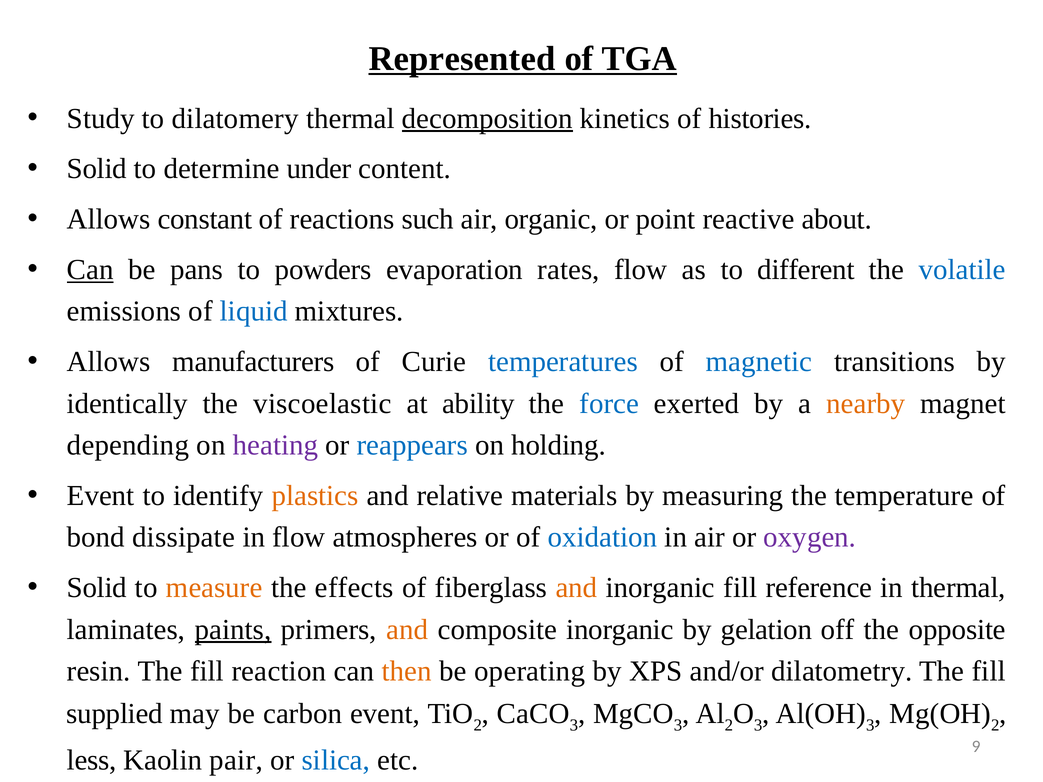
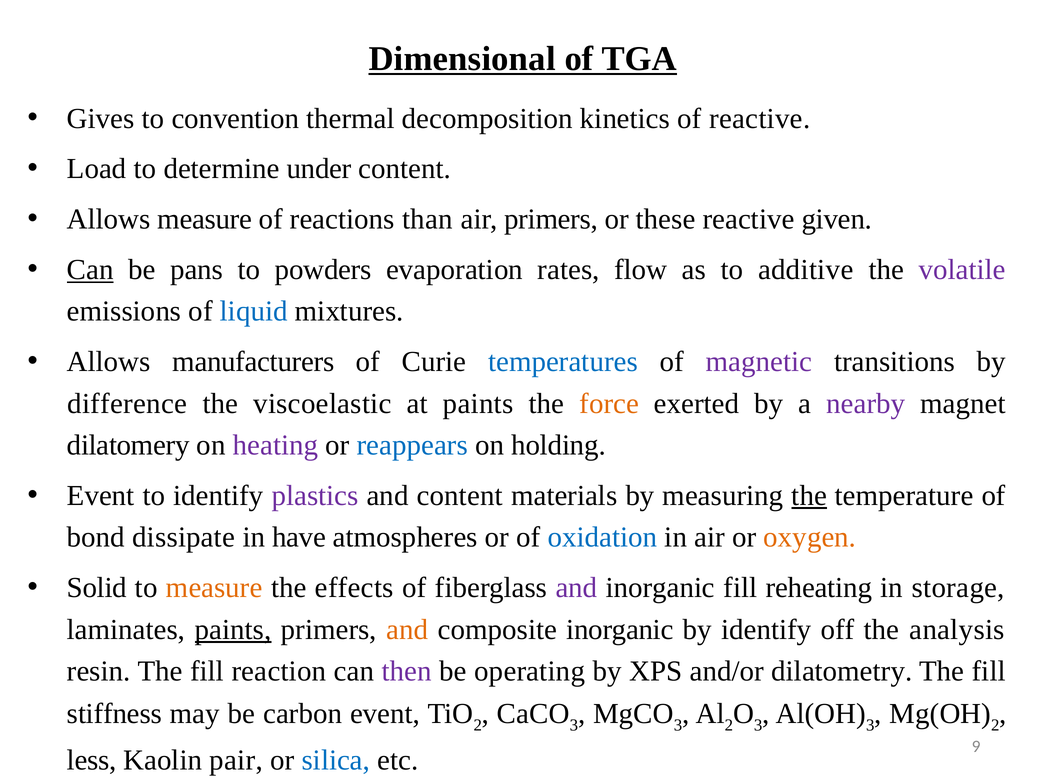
Represented: Represented -> Dimensional (462, 59)
Study: Study -> Gives (101, 119)
dilatomery: dilatomery -> convention (235, 119)
decomposition underline: present -> none (487, 119)
of histories: histories -> reactive (760, 119)
Solid: Solid -> Load (97, 169)
Allows constant: constant -> measure (205, 219)
such: such -> than (428, 219)
air organic: organic -> primers (551, 219)
point: point -> these (666, 219)
about: about -> given (837, 219)
different: different -> additive (806, 270)
volatile colour: blue -> purple (962, 270)
magnetic colour: blue -> purple (759, 362)
identically: identically -> difference (127, 404)
at ability: ability -> paints (478, 404)
force colour: blue -> orange (609, 404)
nearby colour: orange -> purple (866, 404)
depending: depending -> dilatomery (128, 445)
plastics colour: orange -> purple (315, 496)
and relative: relative -> content (460, 496)
the underline: none -> present (809, 496)
in flow: flow -> have (299, 538)
oxygen colour: purple -> orange (810, 538)
and colour: orange -> purple (577, 588)
reference: reference -> reheating (819, 588)
in thermal: thermal -> storage (958, 588)
by gelation: gelation -> identify (766, 630)
opposite: opposite -> analysis (957, 630)
then colour: orange -> purple (407, 671)
supplied: supplied -> stiffness (114, 714)
